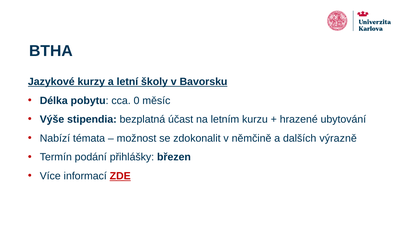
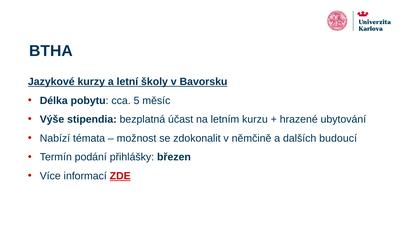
0: 0 -> 5 (137, 101)
výrazně: výrazně -> budoucí (338, 138)
